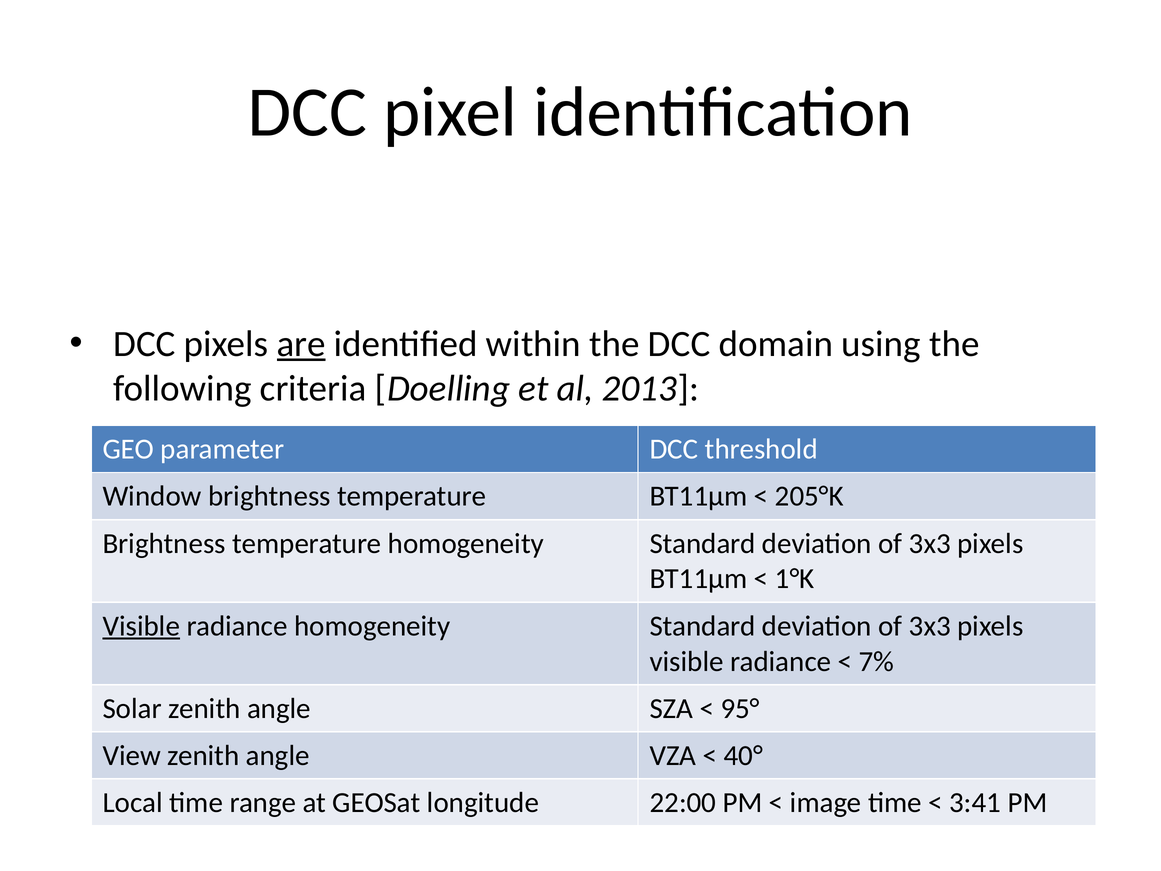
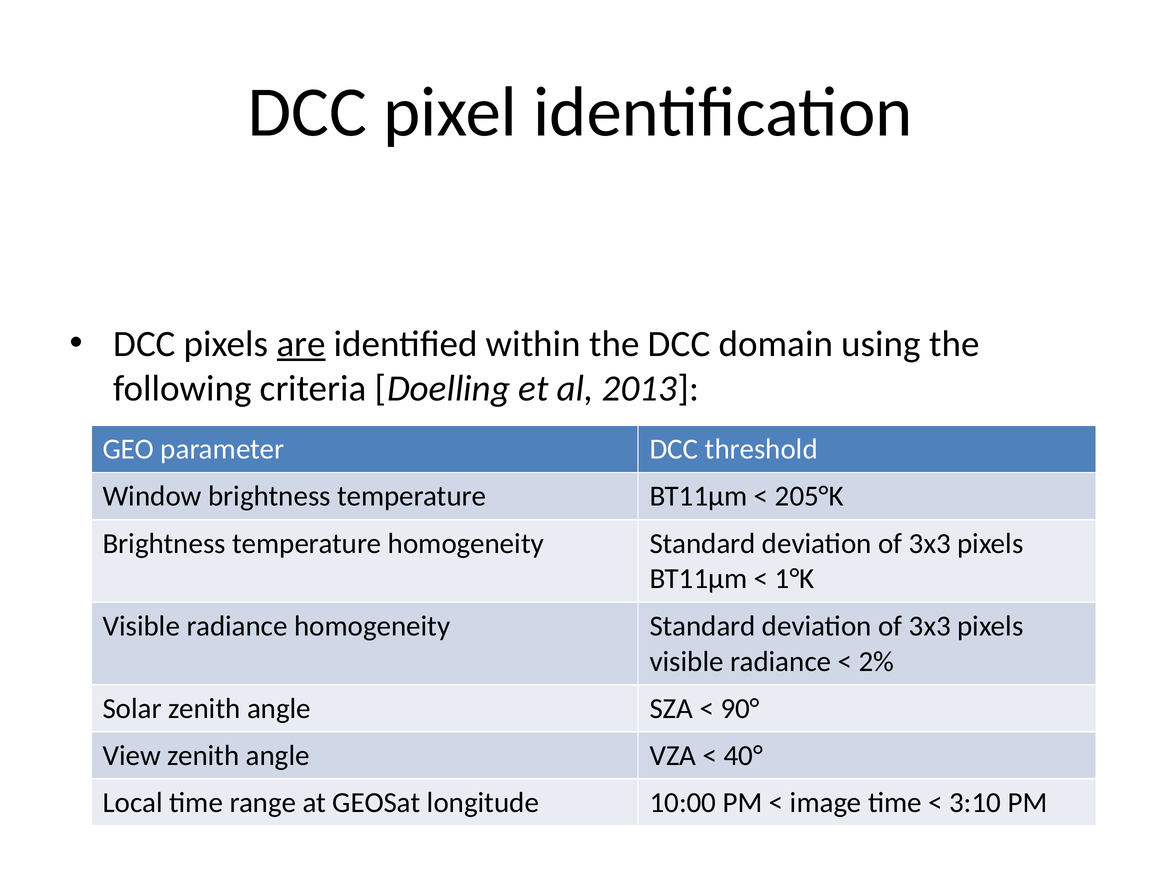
Visible underline: present -> none (141, 626)
7%: 7% -> 2% (876, 661)
95°: 95° -> 90° (740, 708)
22:00: 22:00 -> 10:00 (683, 802)
3:41: 3:41 -> 3:10 (975, 802)
